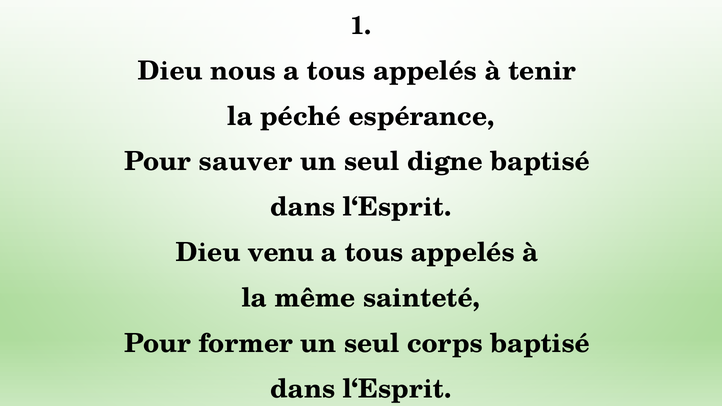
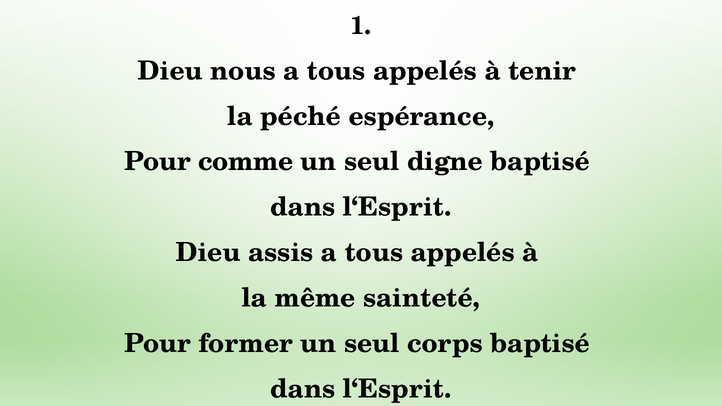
sauver: sauver -> comme (246, 162)
venu: venu -> assis (281, 253)
